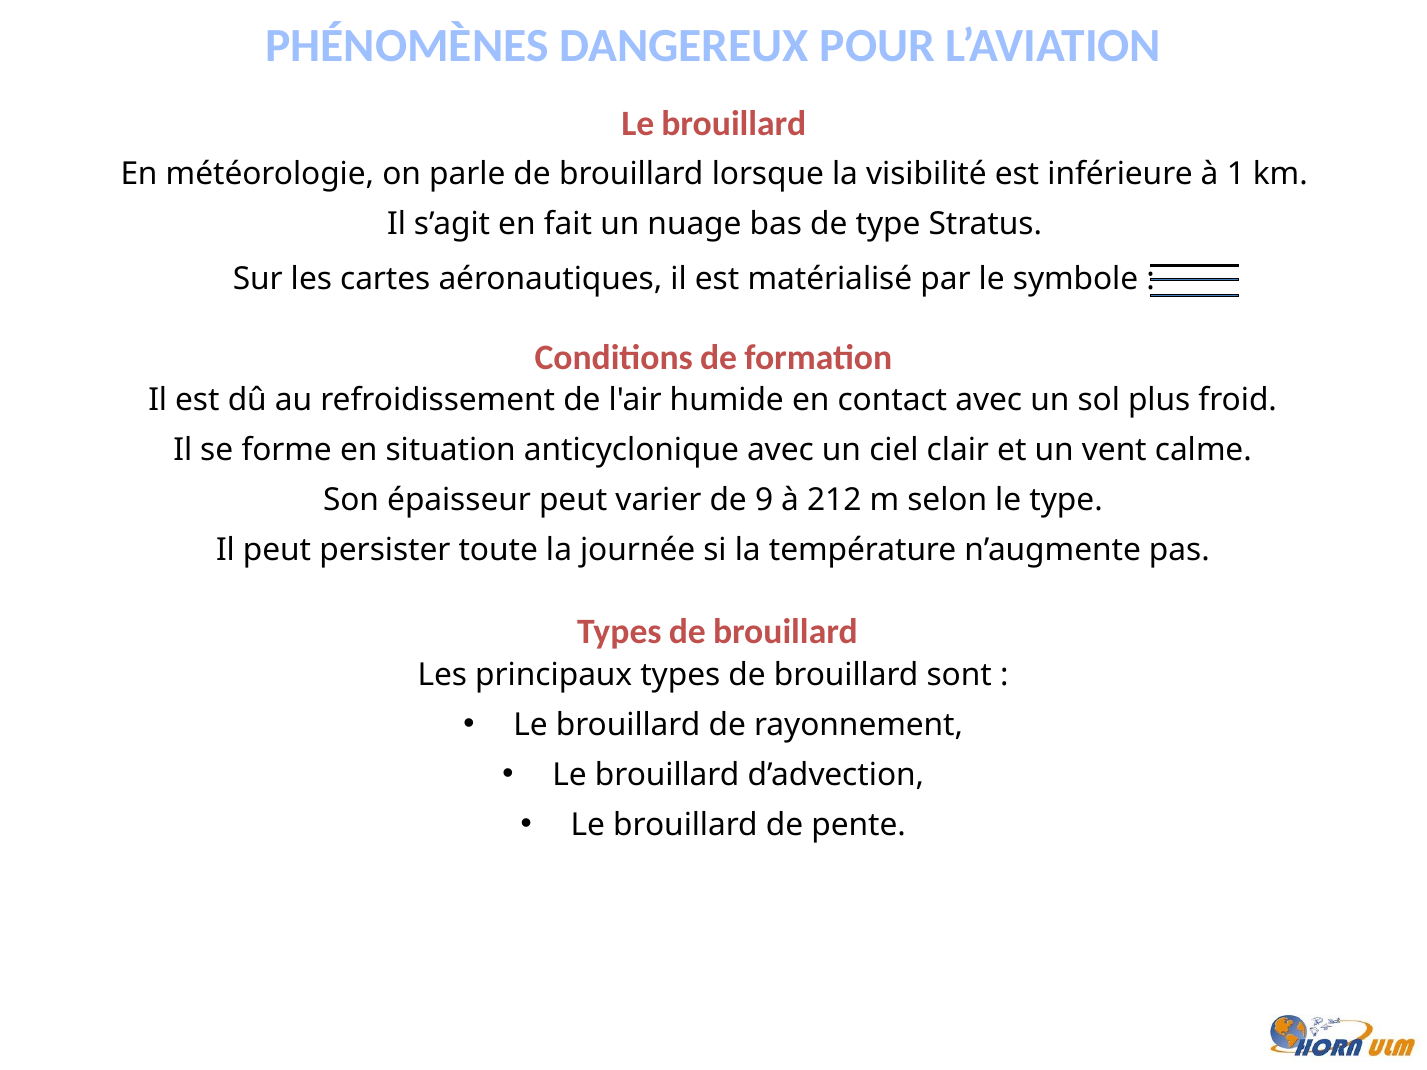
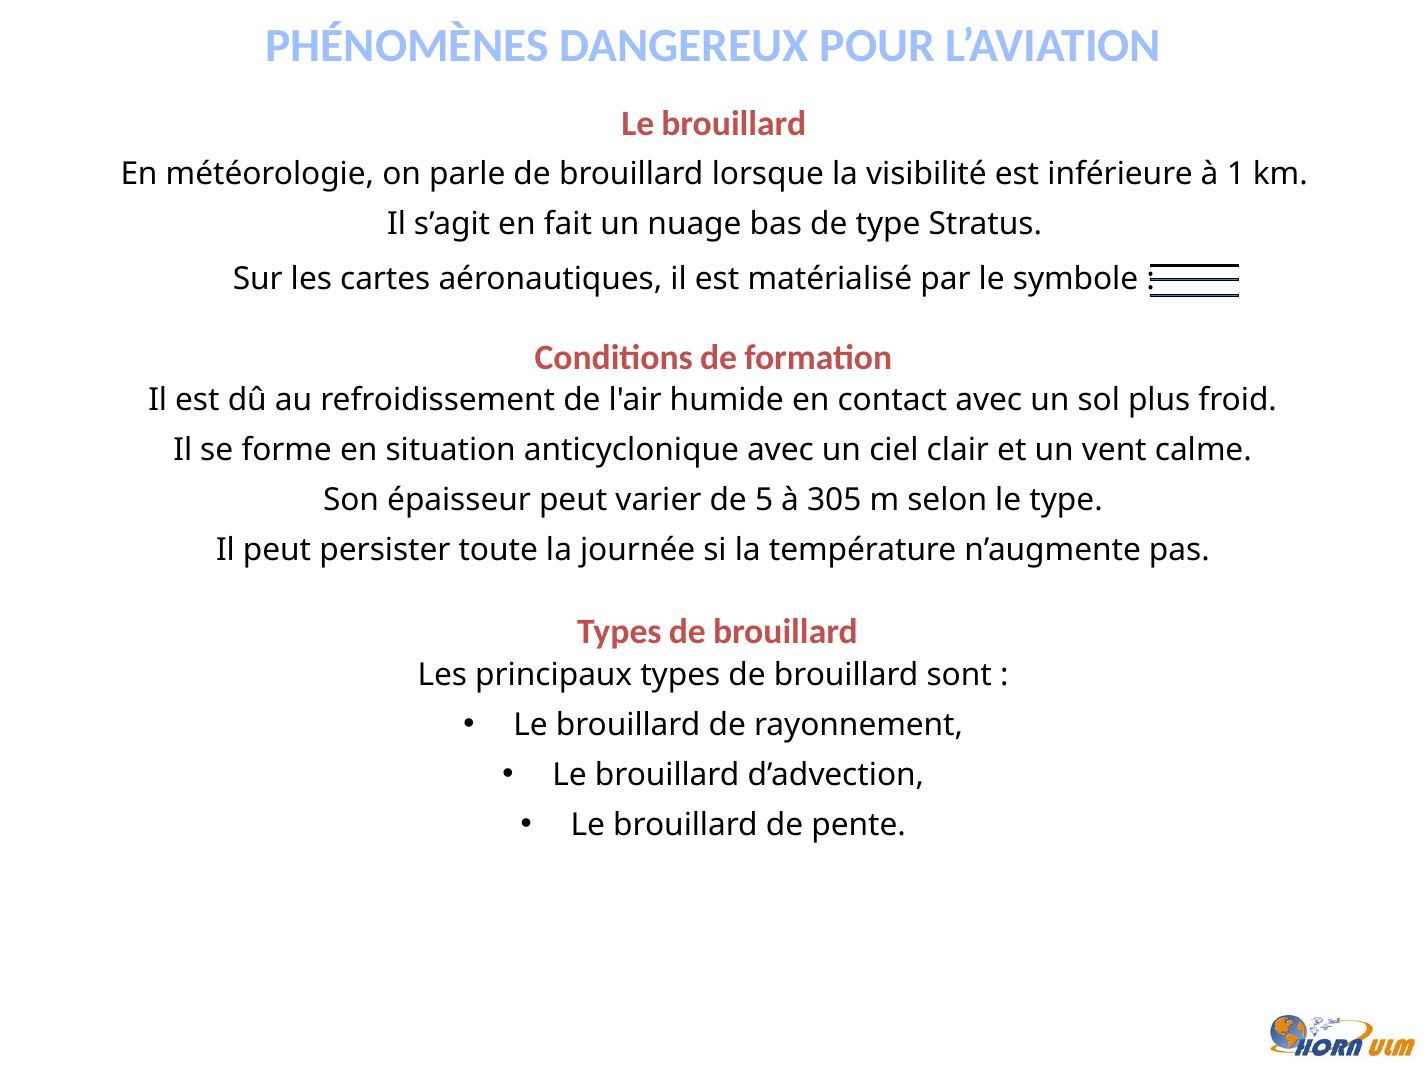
9: 9 -> 5 (764, 500)
212: 212 -> 305 (834, 500)
